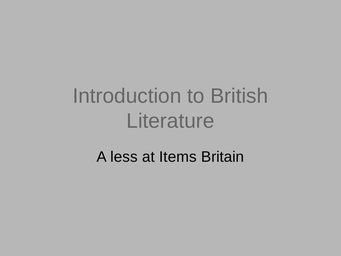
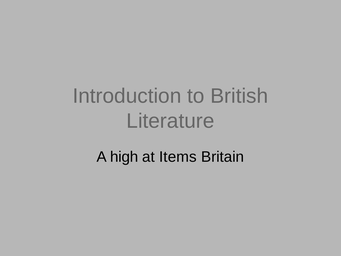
less: less -> high (124, 157)
